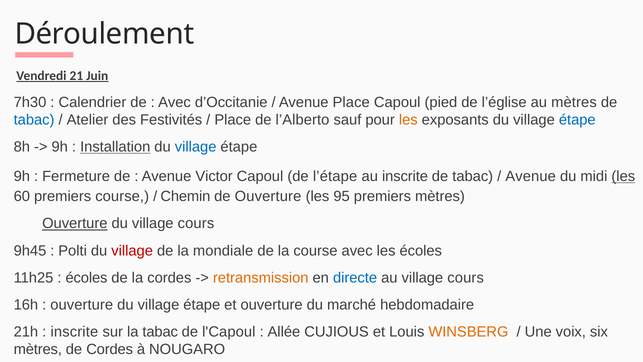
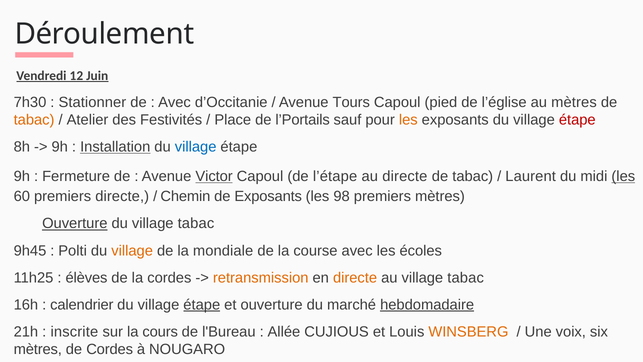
21: 21 -> 12 (76, 76)
Calendrier: Calendrier -> Stationner (92, 102)
Avenue Place: Place -> Tours (351, 102)
tabac colour: blue -> orange (34, 120)
l’Alberto: l’Alberto -> l’Portails (303, 120)
étape colour: blue -> red (577, 120)
Victor underline: none -> present (214, 176)
au inscrite: inscrite -> directe (405, 176)
Avenue: Avenue -> Laurent (531, 176)
premiers course: course -> directe (122, 196)
de Ouverture: Ouverture -> Exposants (268, 196)
95: 95 -> 98 (342, 196)
du village cours: cours -> tabac (196, 223)
village colour: red -> orange (132, 250)
écoles: écoles -> élèves (86, 277)
directe colour: blue -> orange (355, 277)
au village cours: cours -> tabac (466, 277)
ouverture: ouverture -> calendrier (82, 305)
étape underline: none -> present (202, 305)
hebdomadaire underline: none -> present (427, 305)
la tabac: tabac -> cours (160, 332)
l'Capoul: l'Capoul -> l'Bureau (229, 332)
